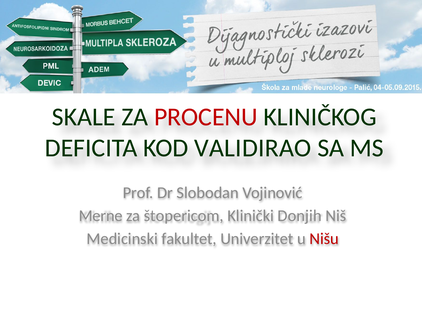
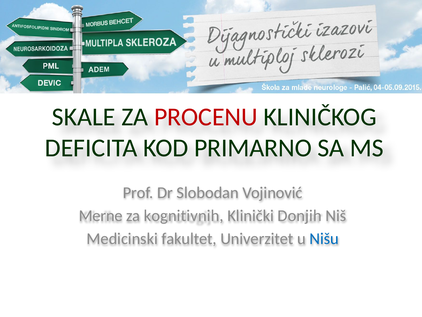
VALIDIRAO: VALIDIRAO -> PRIMARNO (253, 148)
štopericom: štopericom -> kognitivnih (184, 215)
Nišu colour: red -> blue (324, 238)
